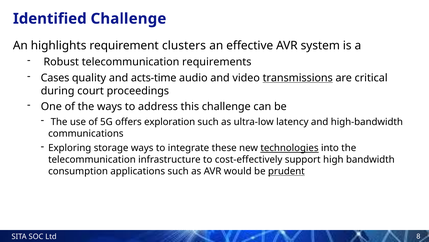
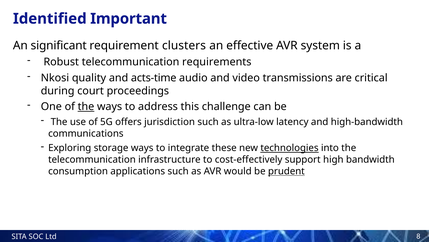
Identified Challenge: Challenge -> Important (129, 19)
highlights: highlights -> significant (59, 45)
Cases: Cases -> Nkosi (55, 78)
transmissions underline: present -> none (298, 78)
the underline: none -> present (86, 106)
exploration: exploration -> jurisdiction (170, 122)
